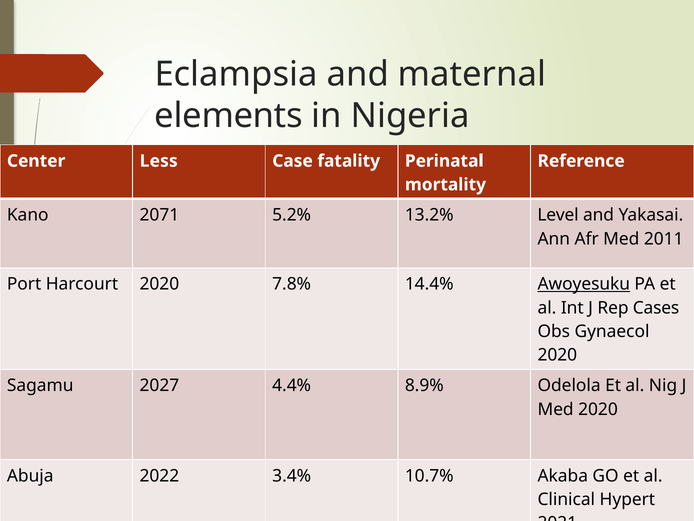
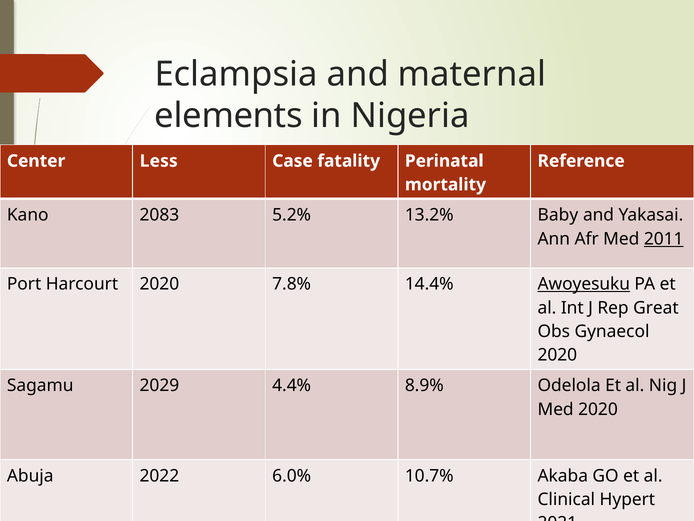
2071: 2071 -> 2083 (159, 215)
Level: Level -> Baby (558, 215)
2011 underline: none -> present (664, 239)
Cases: Cases -> Great (656, 308)
2027: 2027 -> 2029 (159, 385)
3.4%: 3.4% -> 6.0% (292, 475)
